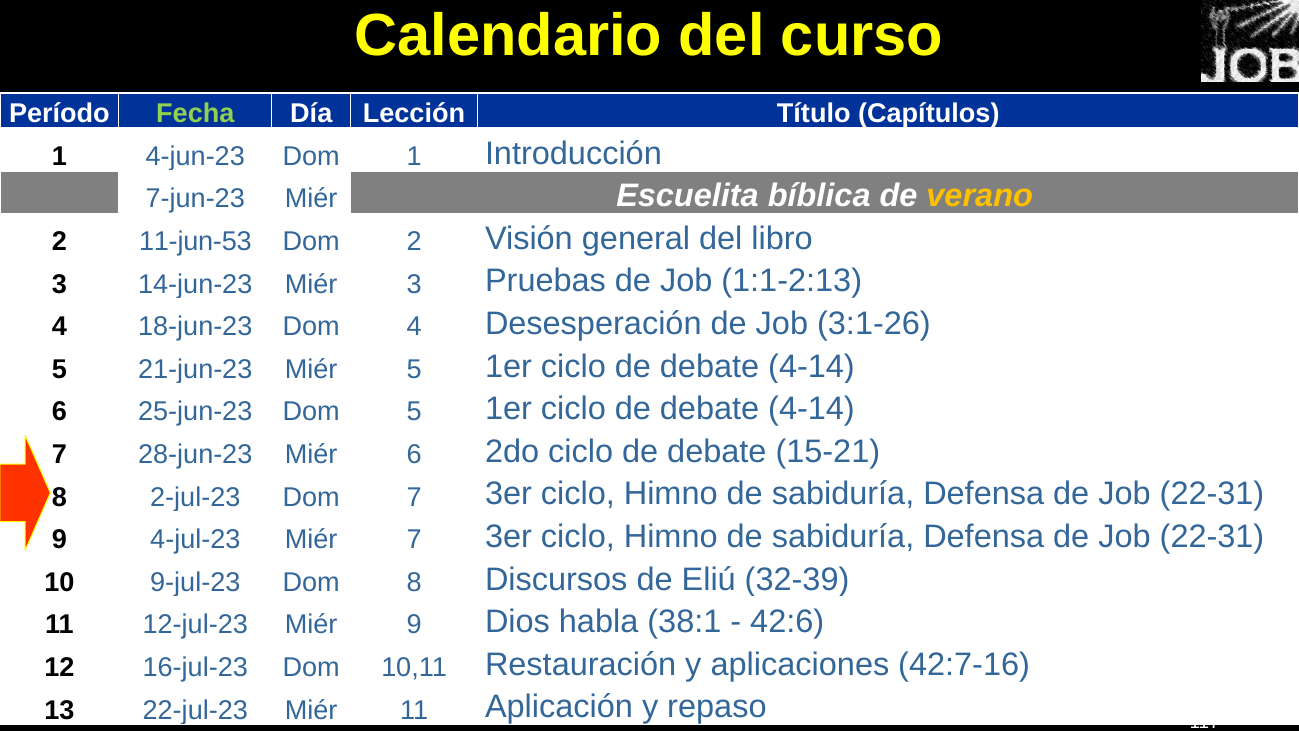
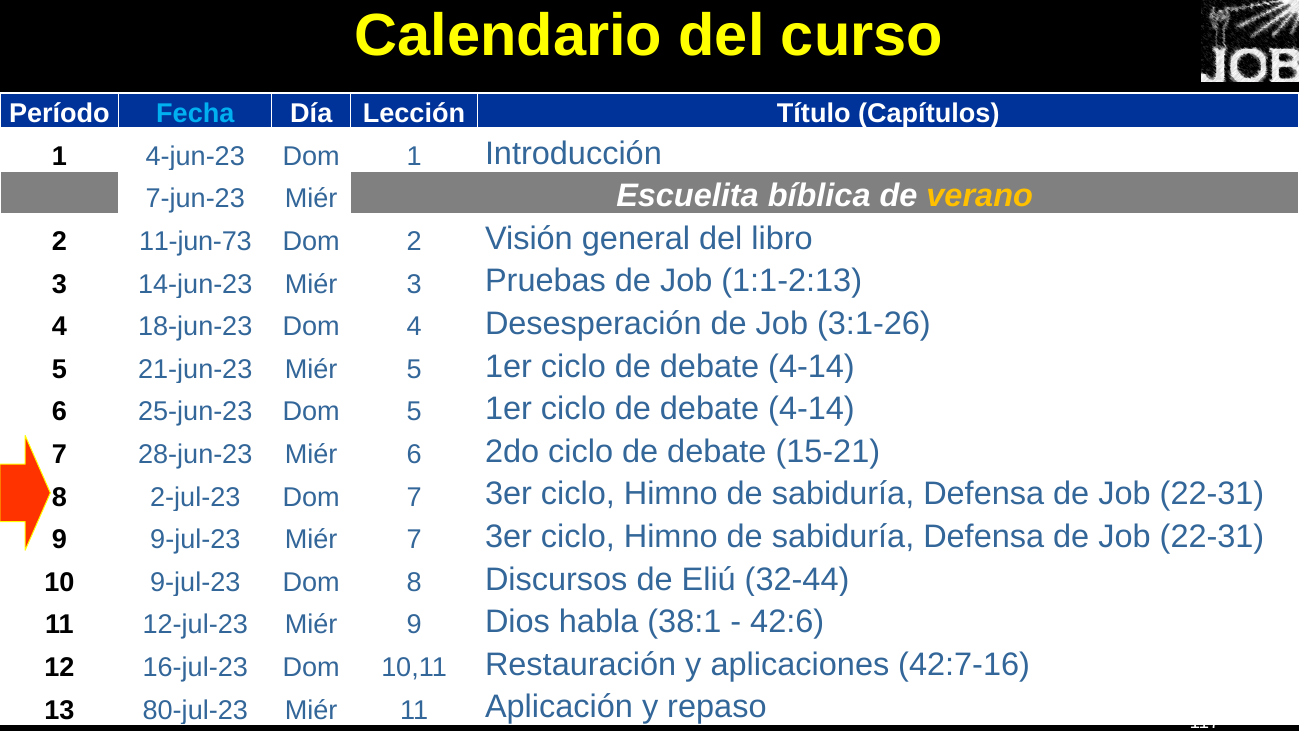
Fecha colour: light green -> light blue (195, 114)
11-jun-53: 11-jun-53 -> 11-jun-73 (195, 241)
9 4-jul-23: 4-jul-23 -> 9-jul-23 (195, 540)
32-39: 32-39 -> 32-44 (797, 579)
22-jul-23: 22-jul-23 -> 80-jul-23 (195, 710)
